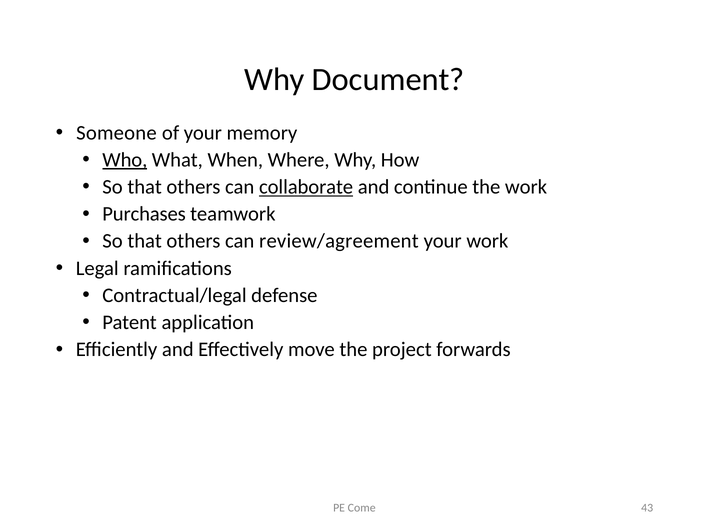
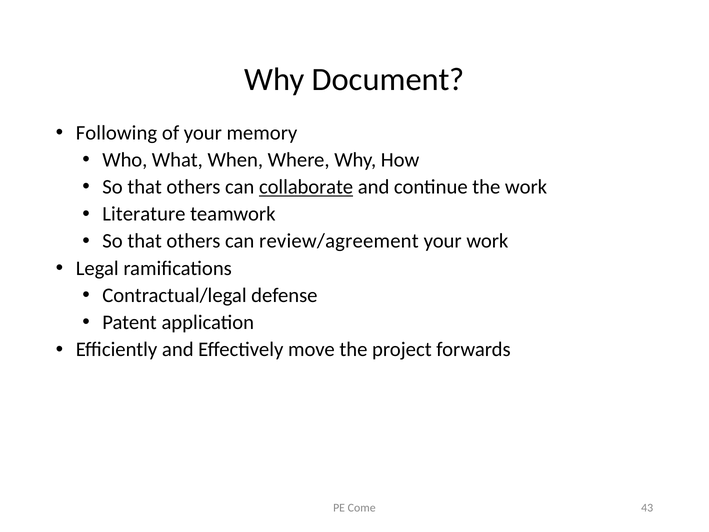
Someone: Someone -> Following (116, 133)
Who underline: present -> none (125, 160)
Purchases: Purchases -> Literature (144, 214)
